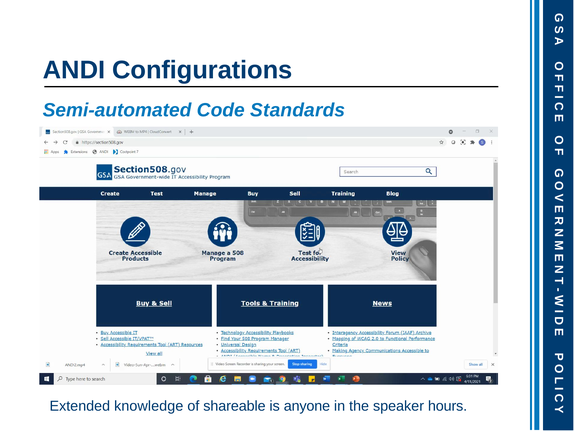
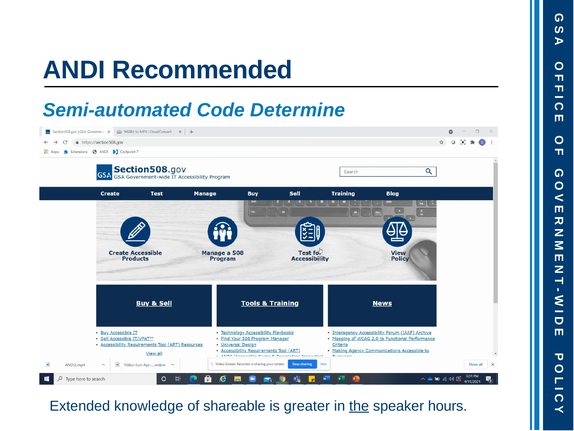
Configurations: Configurations -> Recommended (202, 70)
Standards: Standards -> Determine (298, 110)
anyone: anyone -> greater (307, 406)
the underline: none -> present (359, 406)
